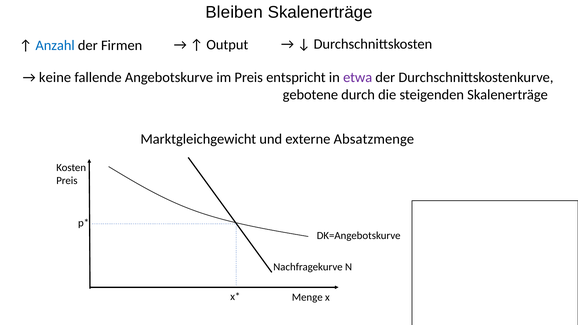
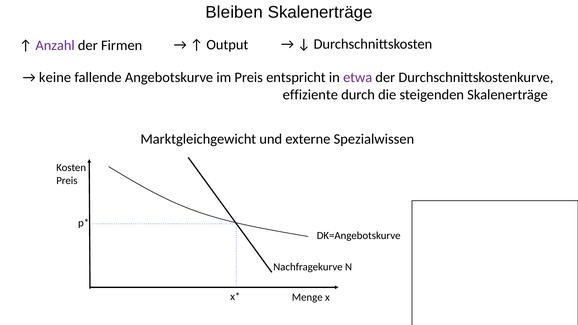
Anzahl colour: blue -> purple (55, 45)
gebotene: gebotene -> effiziente (310, 95)
Absatzmenge: Absatzmenge -> Spezialwissen (374, 139)
